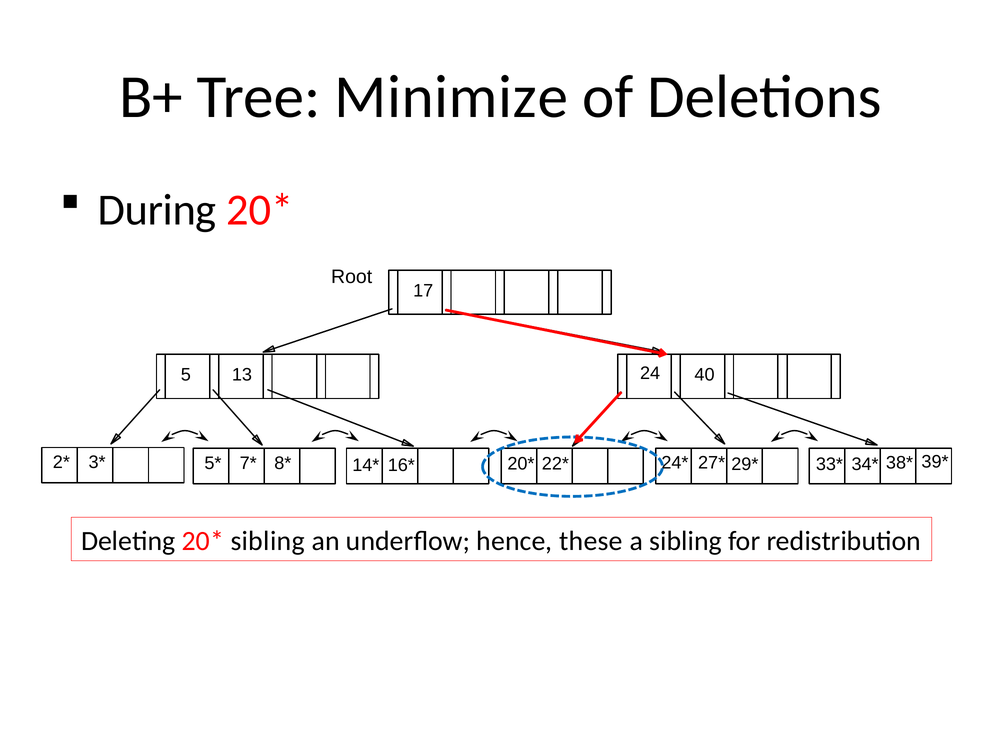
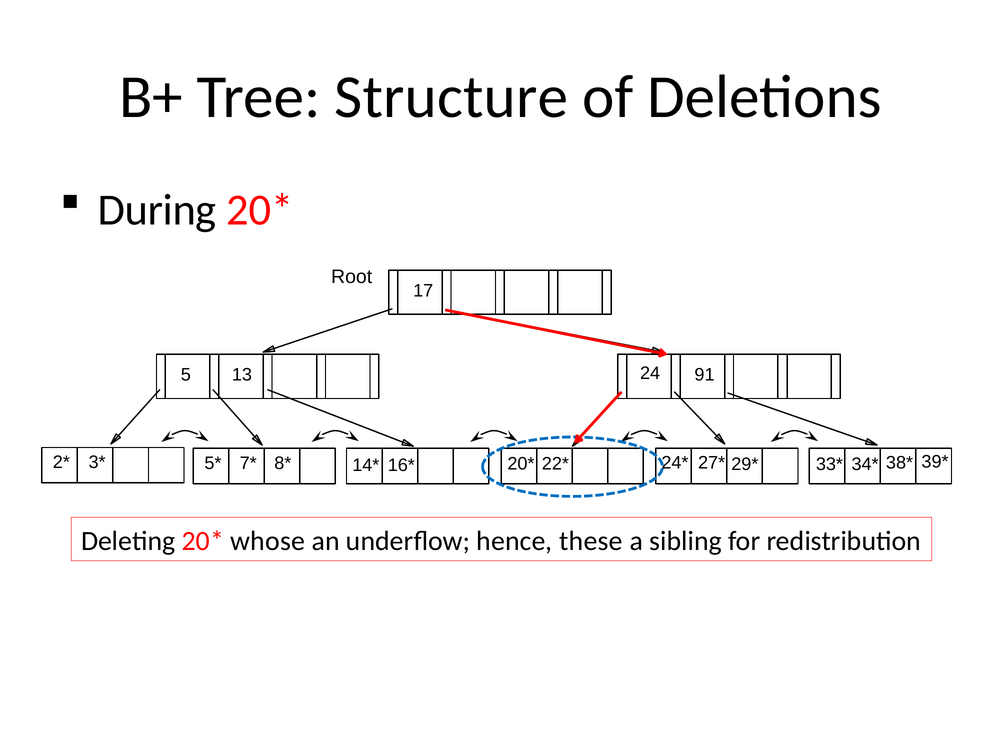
Minimize: Minimize -> Structure (451, 97)
40: 40 -> 91 (705, 375)
sibling: sibling -> whose (268, 541)
